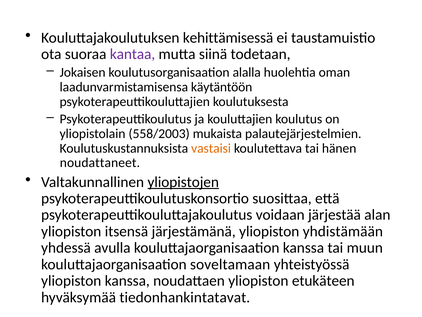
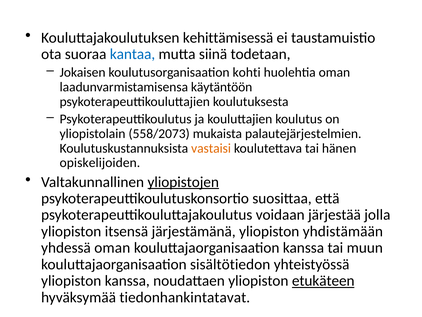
kantaa colour: purple -> blue (133, 54)
alalla: alalla -> kohti (247, 72)
558/2003: 558/2003 -> 558/2073 (159, 133)
noudattaneet: noudattaneet -> opiskelijoiden (100, 163)
alan: alan -> jolla (377, 215)
yhdessä avulla: avulla -> oman (112, 247)
soveltamaan: soveltamaan -> sisältötiedon (230, 264)
etukäteen underline: none -> present (323, 280)
